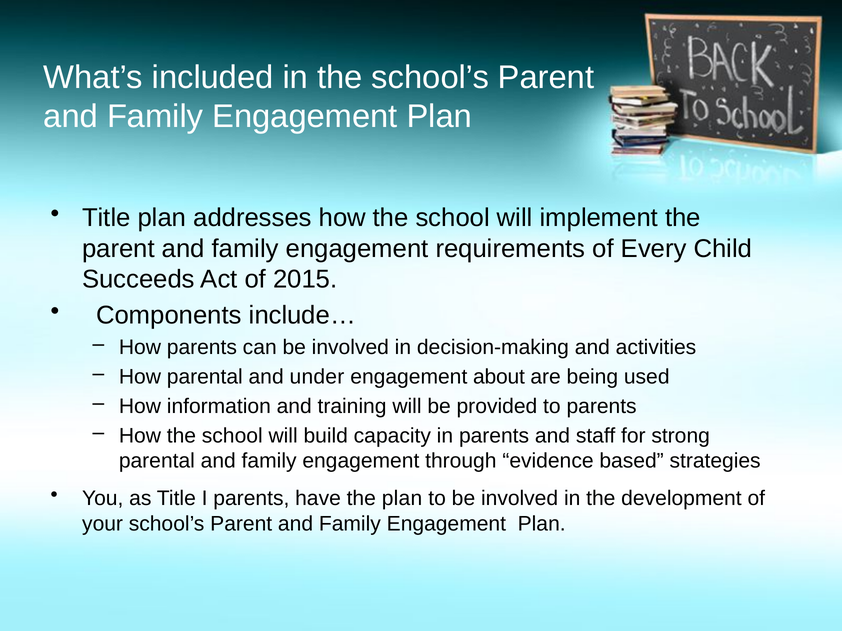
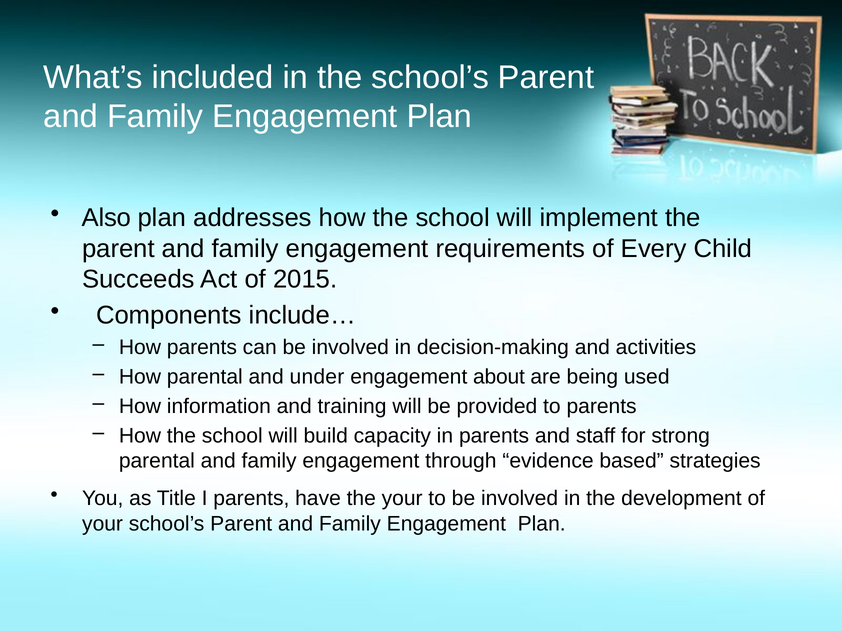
Title: Title -> Also (106, 218)
the plan: plan -> your (402, 499)
